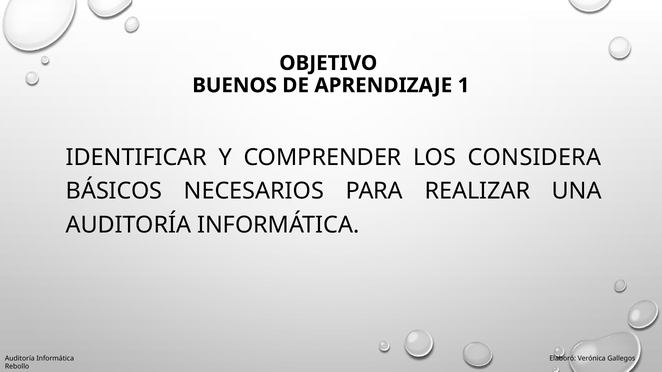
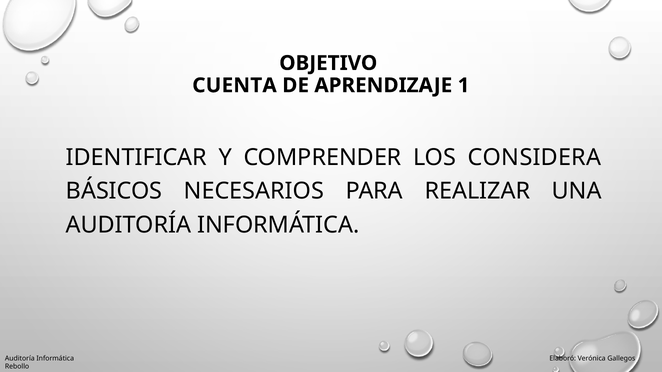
BUENOS: BUENOS -> CUENTA (234, 85)
